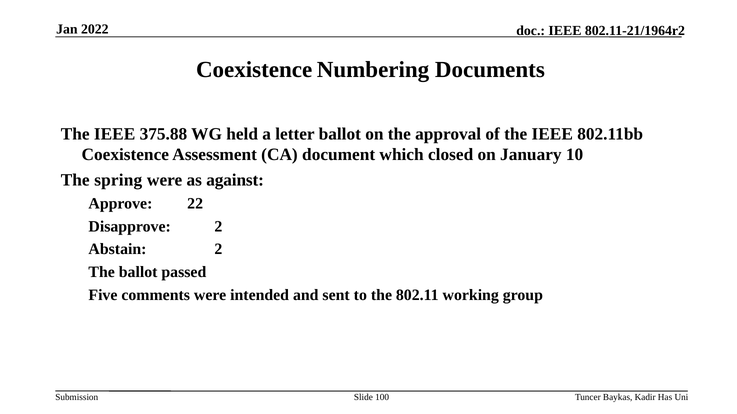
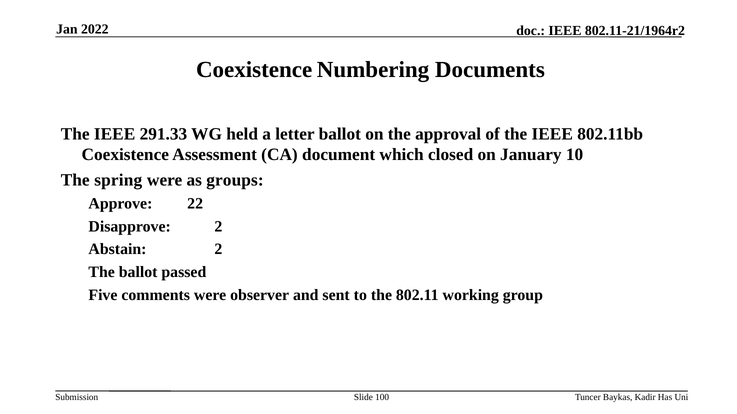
375.88: 375.88 -> 291.33 (163, 134)
against: against -> groups (235, 180)
intended: intended -> observer (260, 295)
